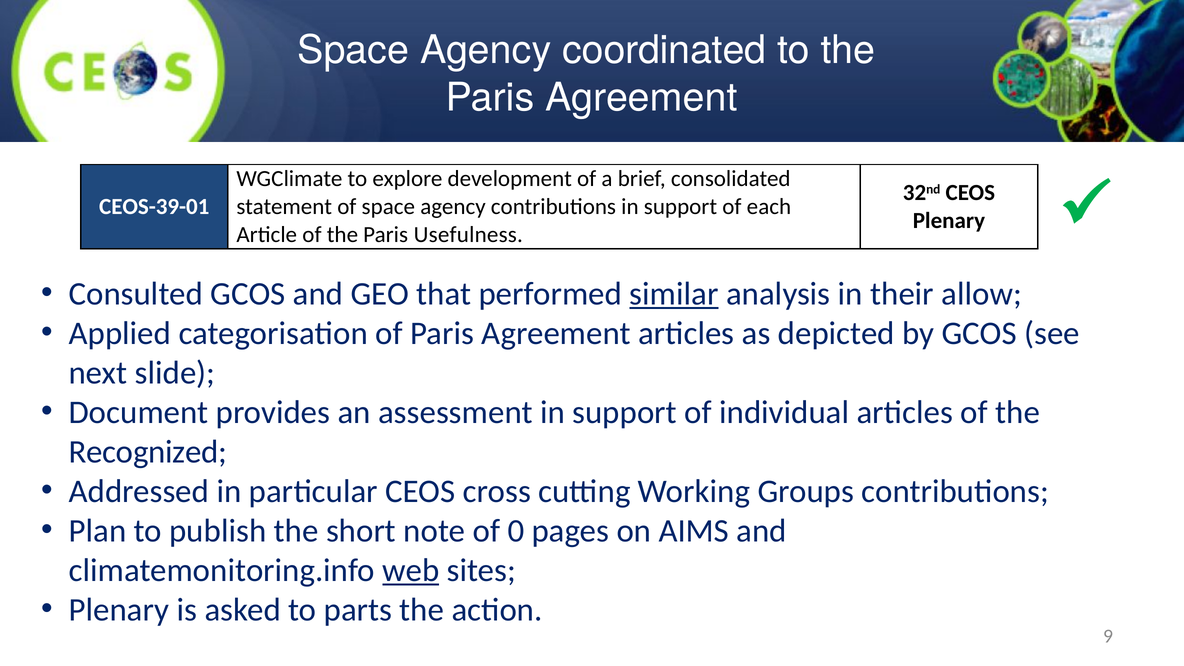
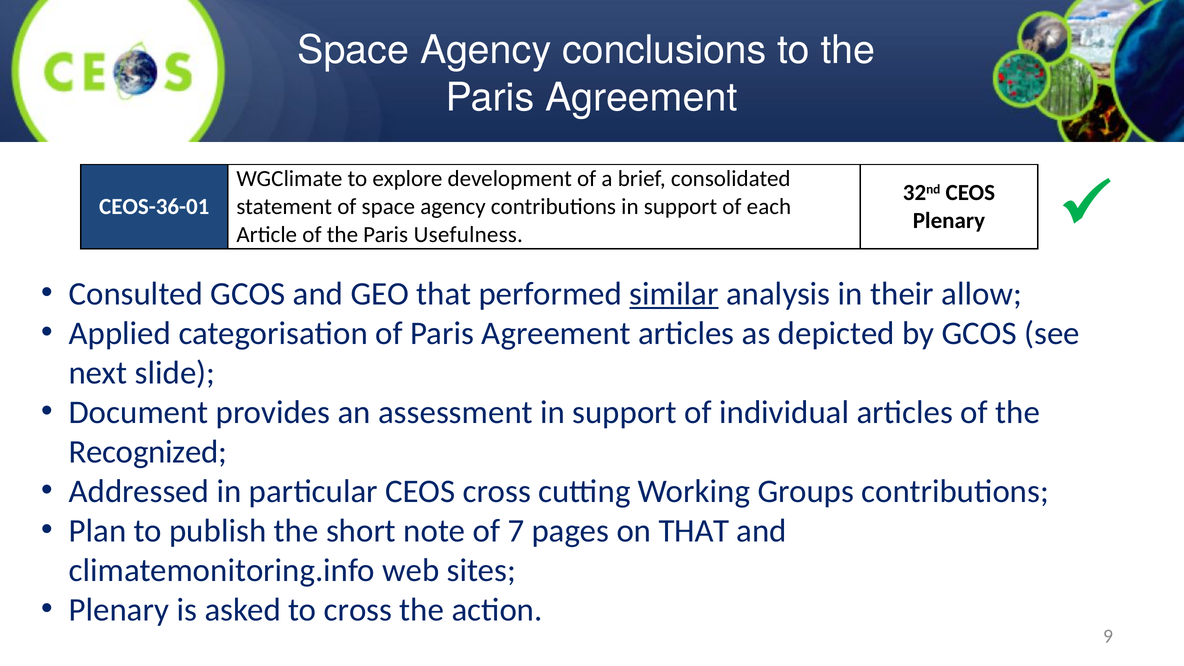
coordinated: coordinated -> conclusions (664, 50)
CEOS-39-01: CEOS-39-01 -> CEOS-36-01 (154, 207)
0: 0 -> 7 (516, 531)
on AIMS: AIMS -> THAT (694, 531)
web underline: present -> none (411, 570)
to parts: parts -> cross (358, 610)
